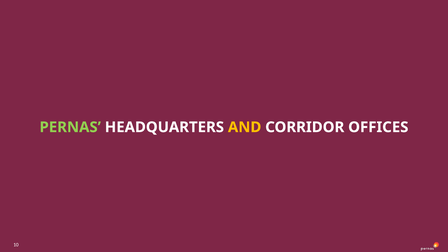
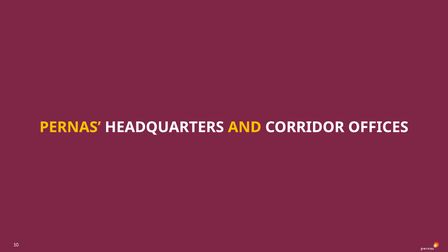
PERNAS colour: light green -> yellow (70, 127)
